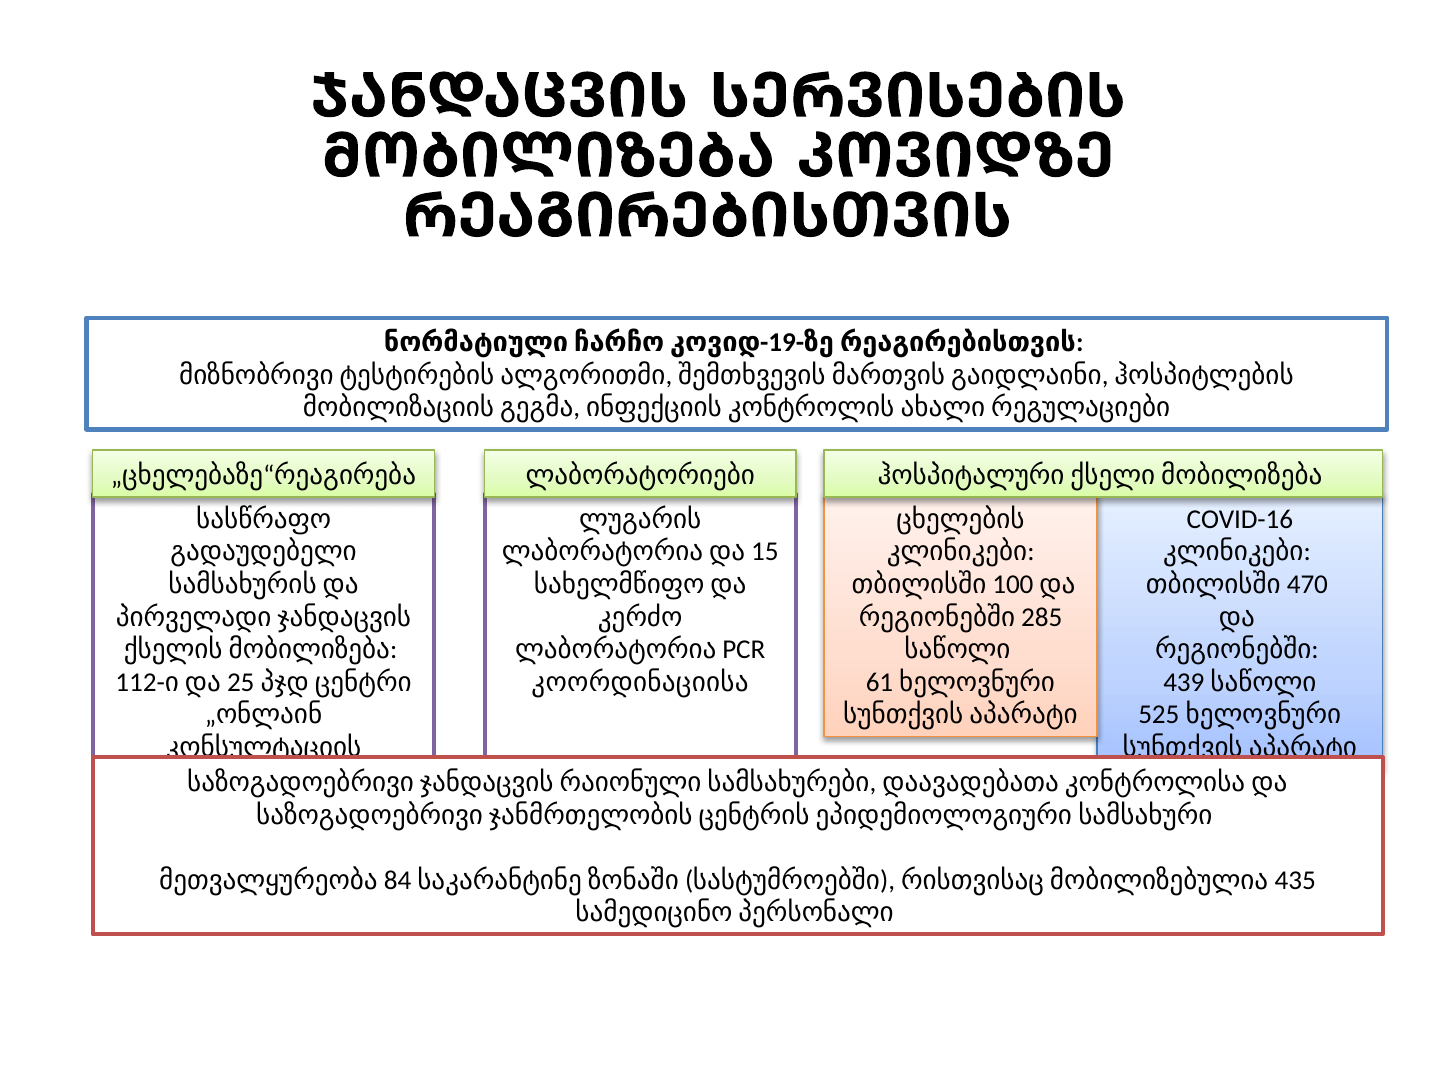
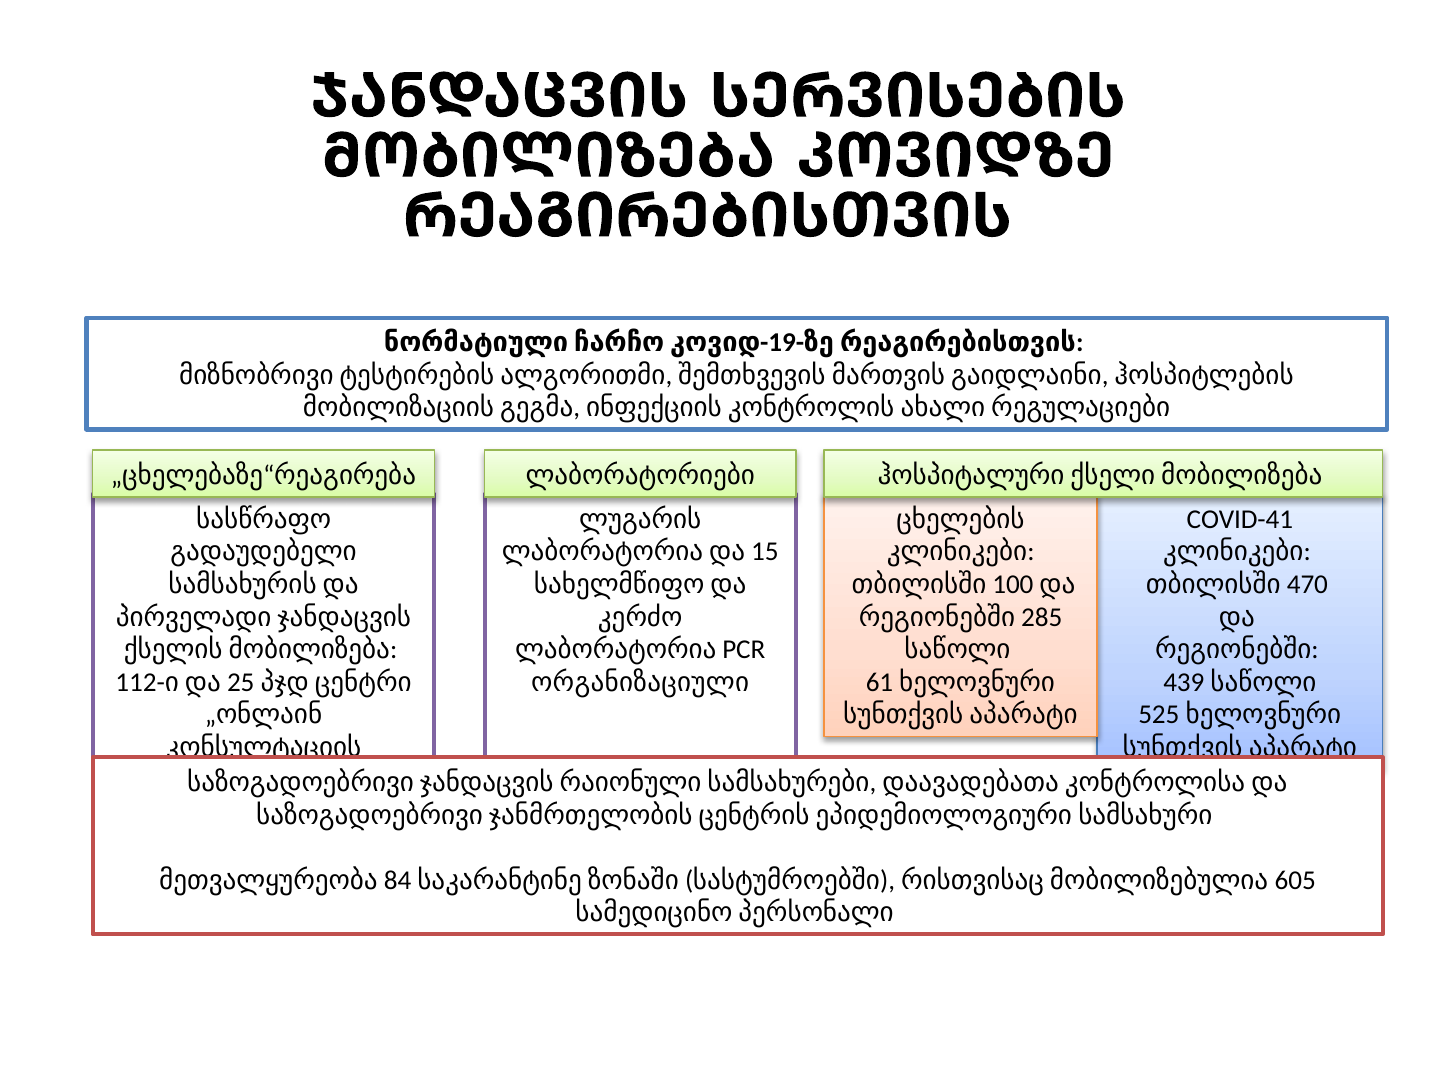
COVID-16: COVID-16 -> COVID-41 (1240, 520)
კოორდინაციისა: კოორდინაციისა -> ორგანიზაციული (640, 683)
435: 435 -> 605 (1295, 881)
